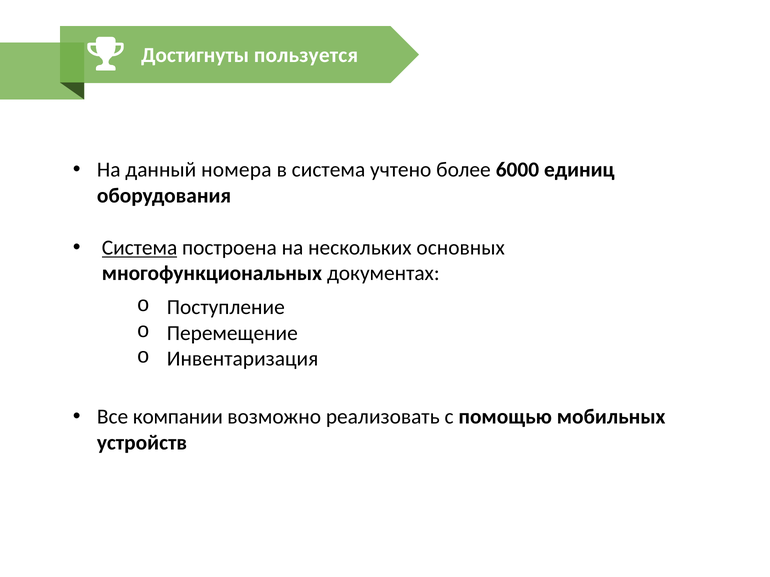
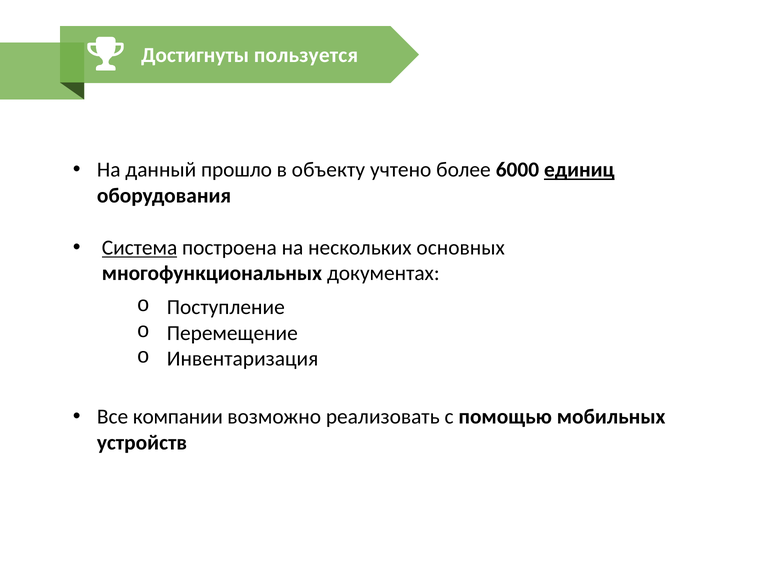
номера: номера -> прошло (237, 170)
в система: система -> объекту (328, 170)
единиц underline: none -> present (579, 170)
